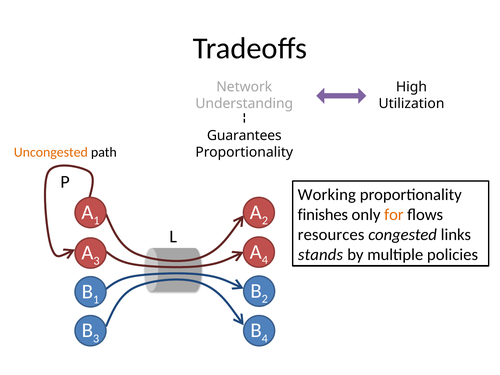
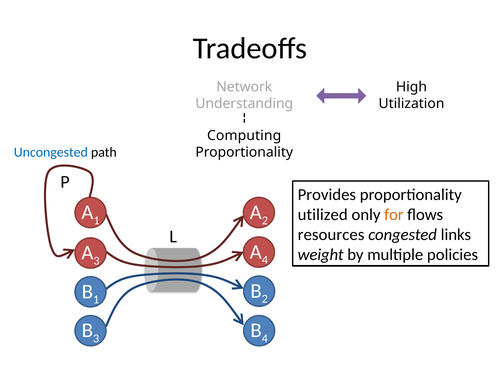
Guarantees: Guarantees -> Computing (244, 136)
Uncongested colour: orange -> blue (51, 152)
Working: Working -> Provides (327, 195)
finishes: finishes -> utilized (323, 215)
stands: stands -> weight (321, 255)
